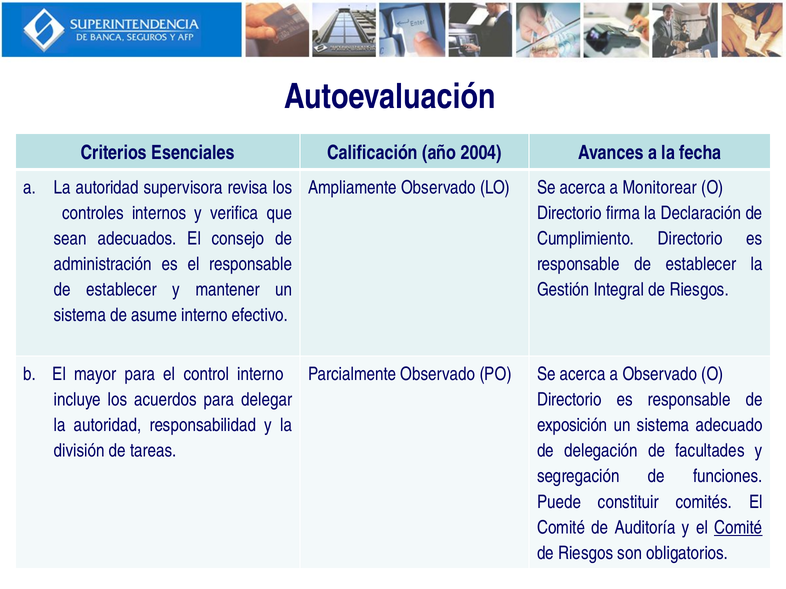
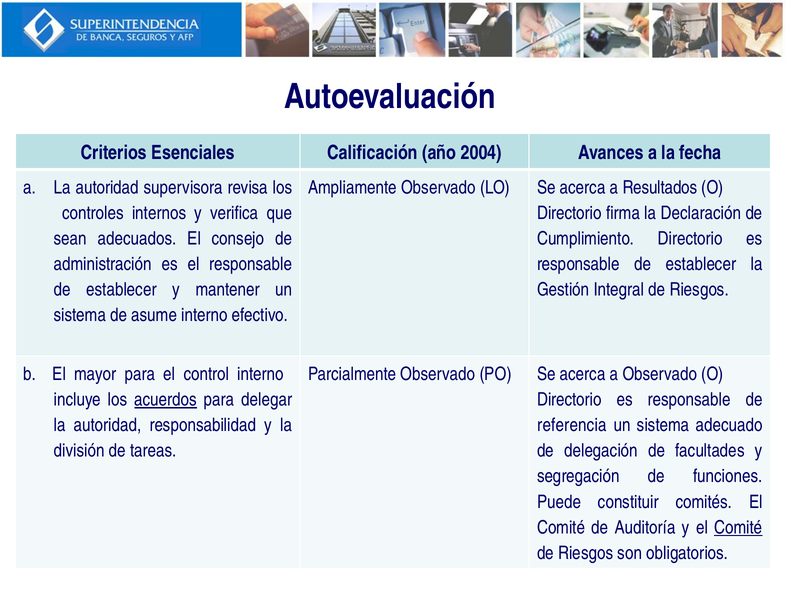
Monitorear: Monitorear -> Resultados (660, 188)
acuerdos underline: none -> present (166, 400)
exposición: exposición -> referencia (572, 426)
